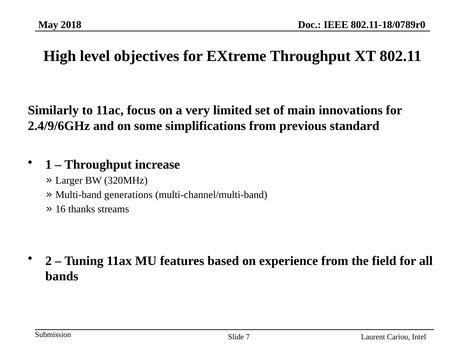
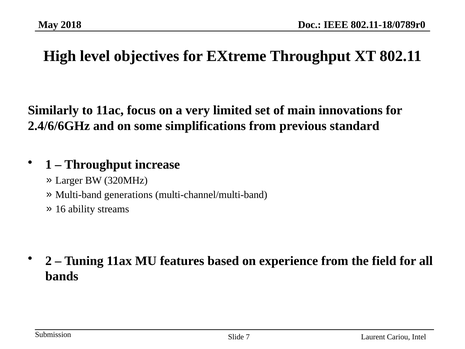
2.4/9/6GHz: 2.4/9/6GHz -> 2.4/6/6GHz (59, 126)
thanks: thanks -> ability (82, 209)
